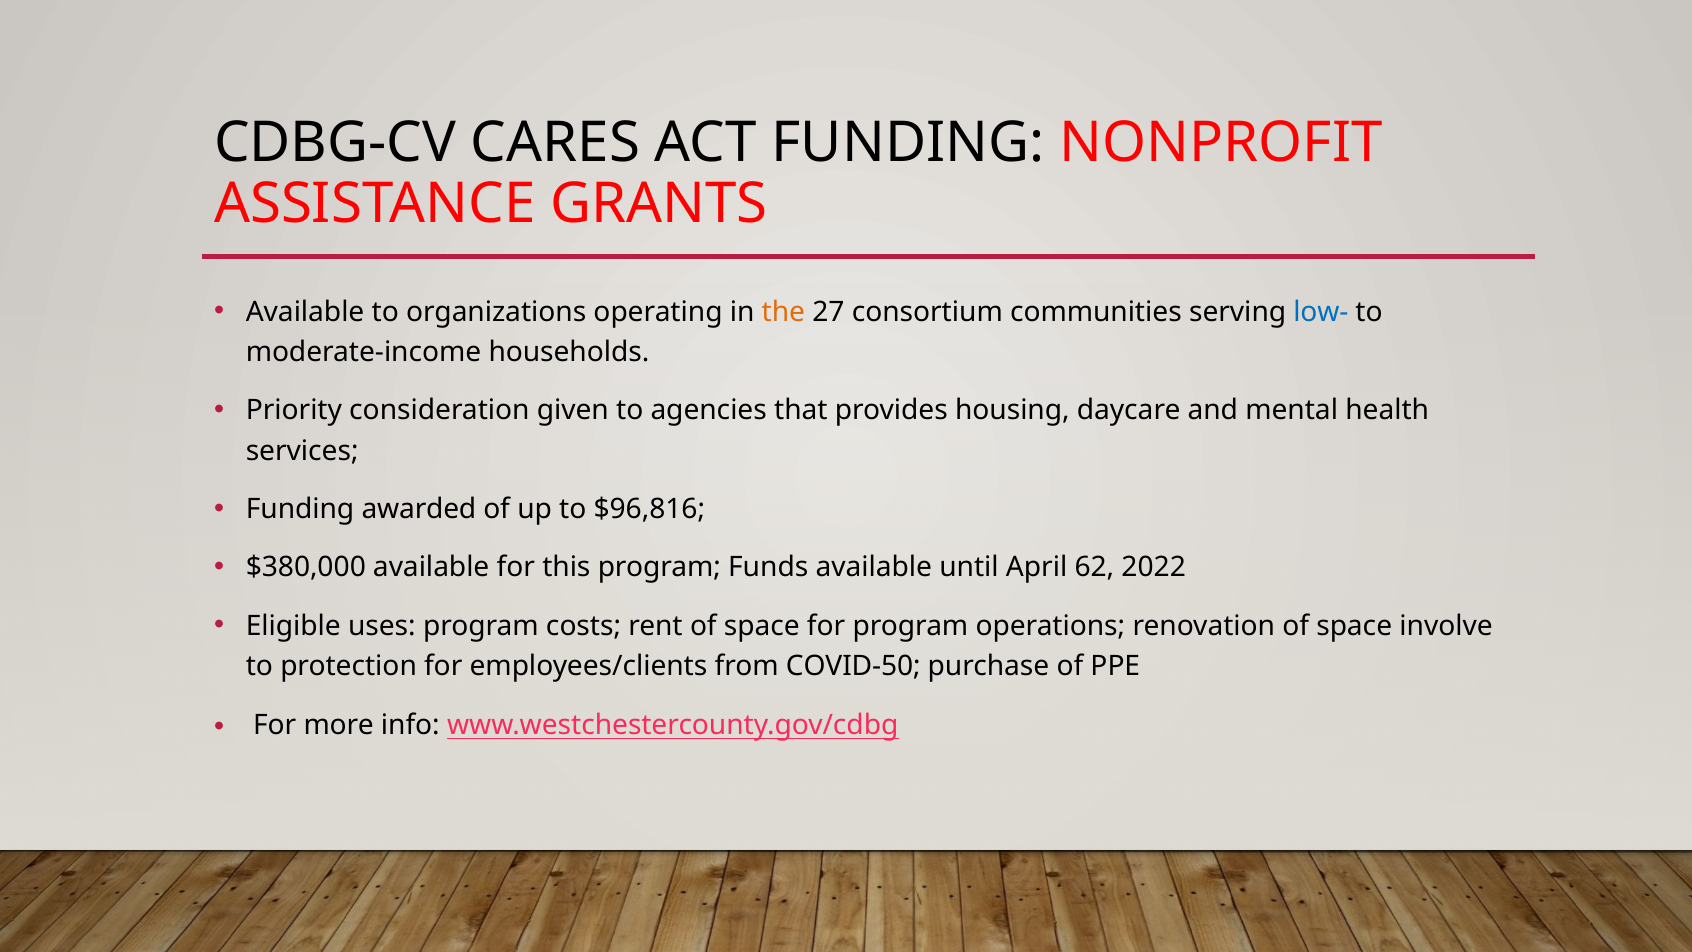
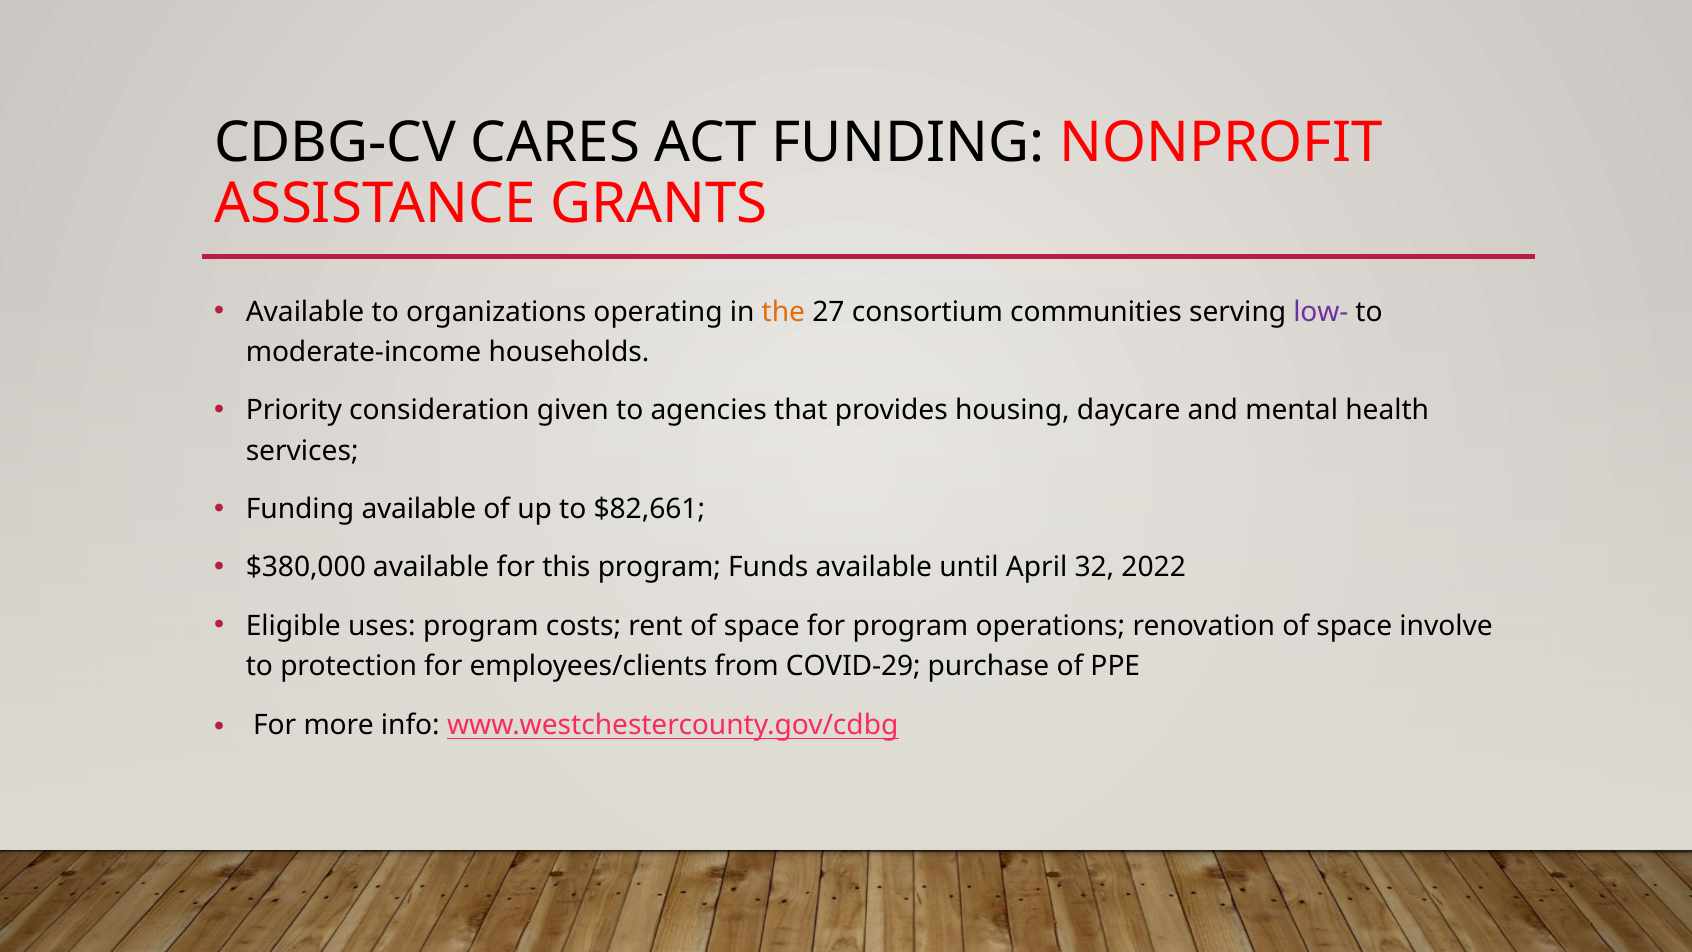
low- colour: blue -> purple (1321, 312)
Funding awarded: awarded -> available (419, 509)
$96,816: $96,816 -> $82,661 (649, 509)
62: 62 -> 32 (1094, 567)
COVID-50: COVID-50 -> COVID-29 (853, 666)
